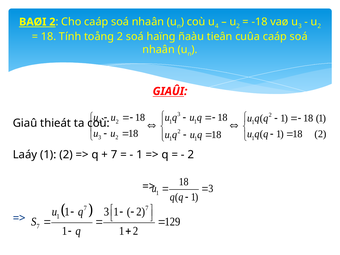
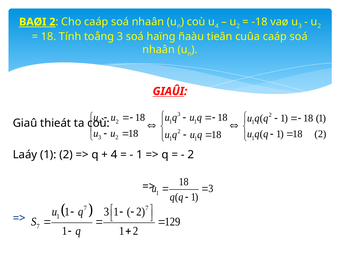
toång 2: 2 -> 3 (120, 37)
7: 7 -> 4 (114, 155)
